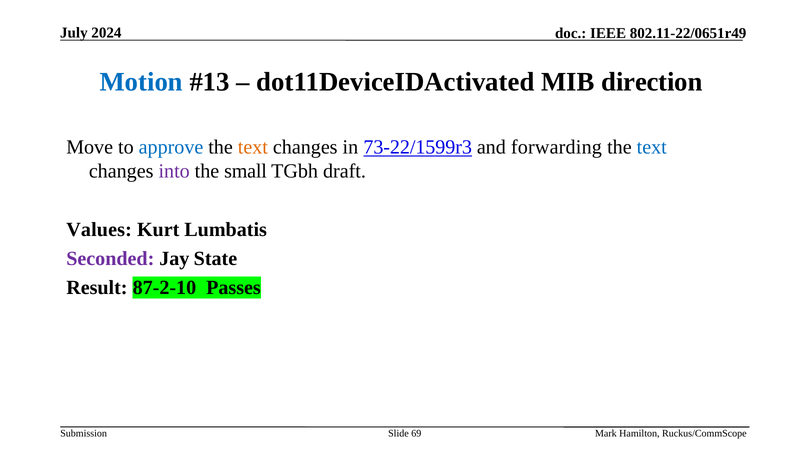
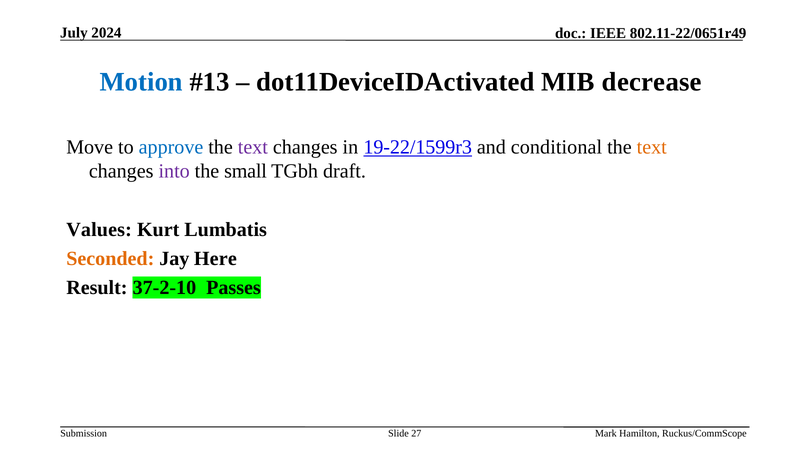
direction: direction -> decrease (652, 82)
text colour: orange -> purple (253, 147)
73-22/1599r3: 73-22/1599r3 -> 19-22/1599r3 (418, 147)
forwarding: forwarding -> conditional (556, 147)
text colour: blue -> orange (652, 147)
Seconded colour: purple -> orange (110, 258)
State: State -> Here (215, 258)
87-2-10: 87-2-10 -> 37-2-10 (164, 288)
69: 69 -> 27 (416, 433)
